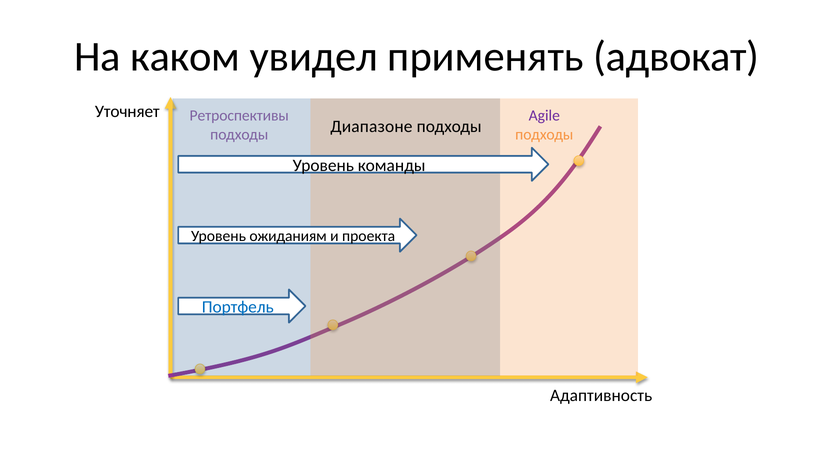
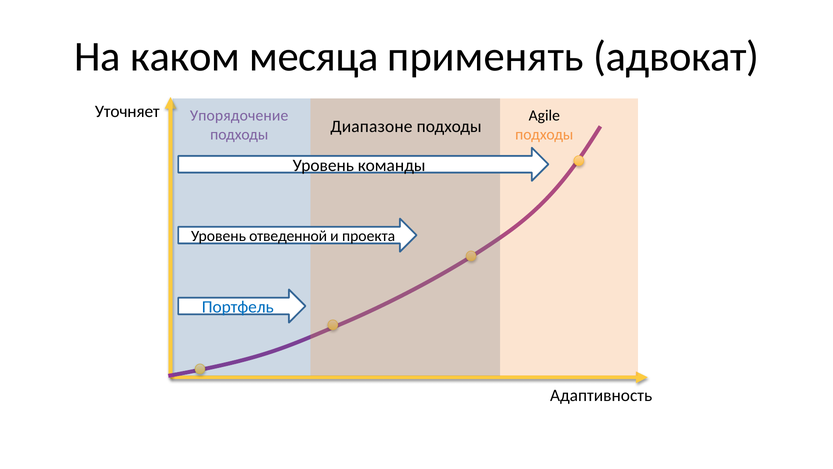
увидел: увидел -> месяца (314, 57)
Ретроспективы: Ретроспективы -> Упорядочение (239, 115)
Agile colour: purple -> black (544, 115)
ожиданиям: ожиданиям -> отведенной (288, 236)
